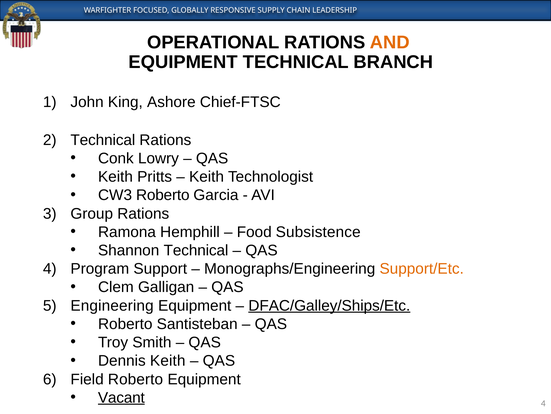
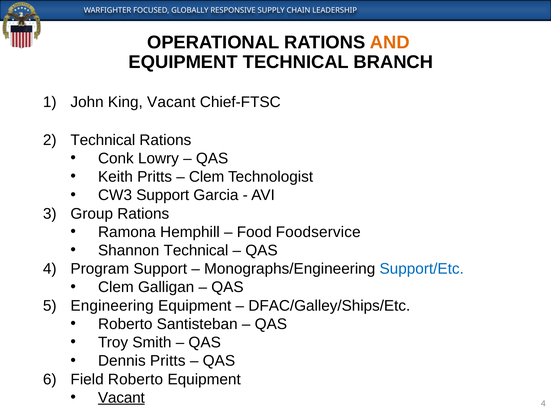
King Ashore: Ashore -> Vacant (171, 102)
Keith: Keith -> Clem (207, 176)
CW3 Roberto: Roberto -> Support (163, 195)
Subsistence: Subsistence -> Foodservice (318, 232)
Support/Etc colour: orange -> blue (422, 268)
DFAC/Galley/Ships/Etc underline: present -> none (329, 305)
Dennis Keith: Keith -> Pritts (168, 360)
